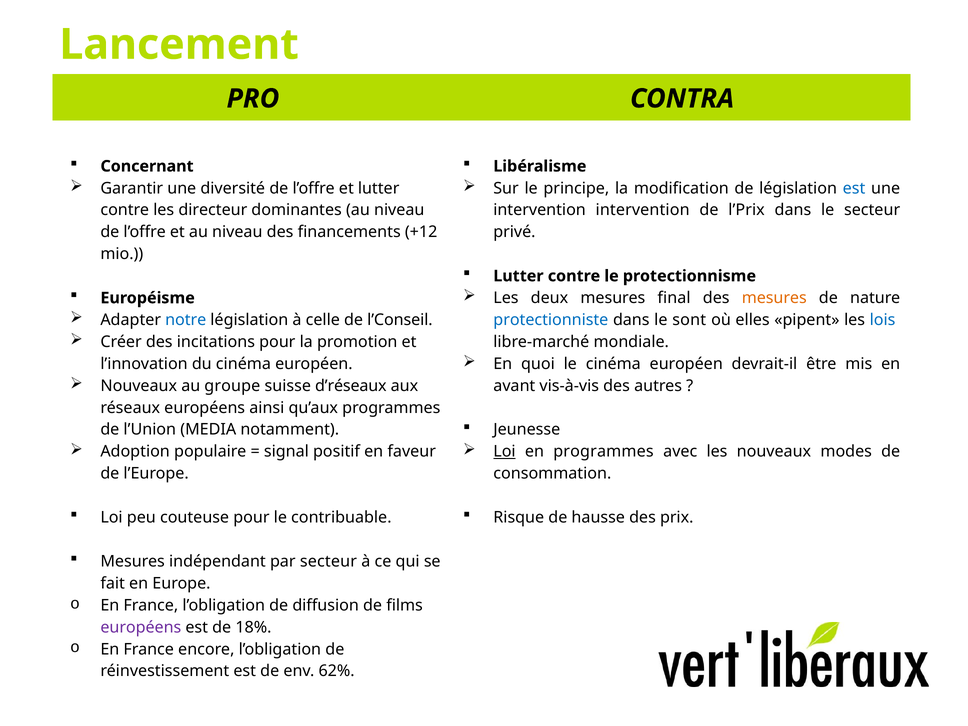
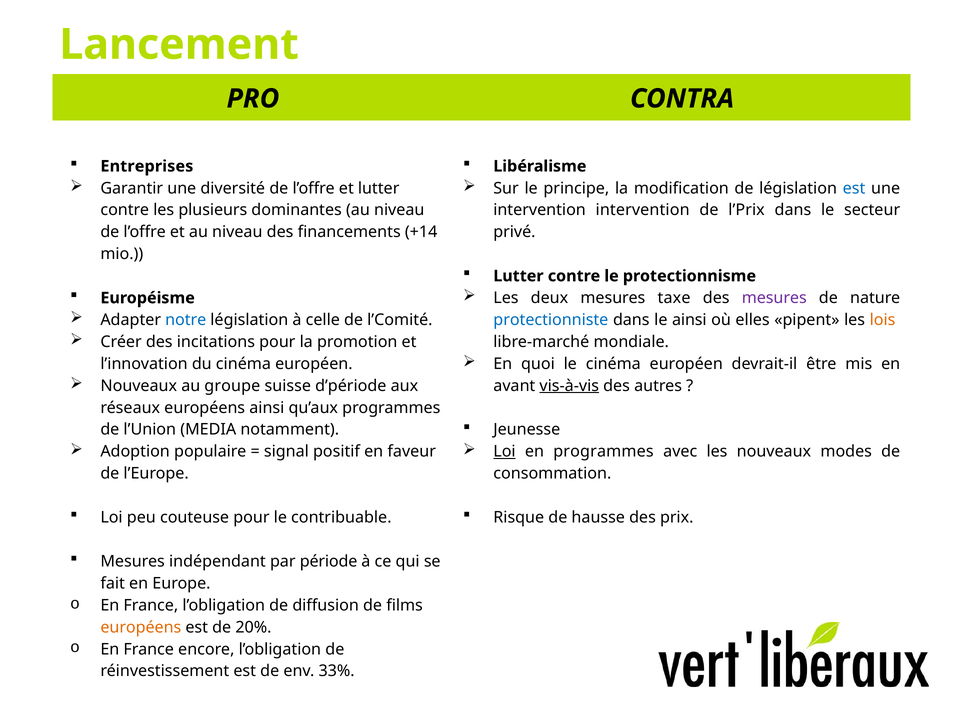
Concernant: Concernant -> Entreprises (147, 166)
directeur: directeur -> plusieurs (213, 210)
+12: +12 -> +14 (421, 232)
final: final -> taxe (674, 298)
mesures colour: orange -> purple (774, 298)
l’Conseil: l’Conseil -> l’Comité (400, 320)
le sont: sont -> ainsi (689, 320)
lois colour: blue -> orange (883, 320)
d’réseaux: d’réseaux -> d’période (351, 386)
vis-à-vis underline: none -> present (569, 386)
par secteur: secteur -> période (329, 561)
européens colour: purple -> orange (141, 627)
18%: 18% -> 20% (253, 627)
62%: 62% -> 33% (337, 671)
